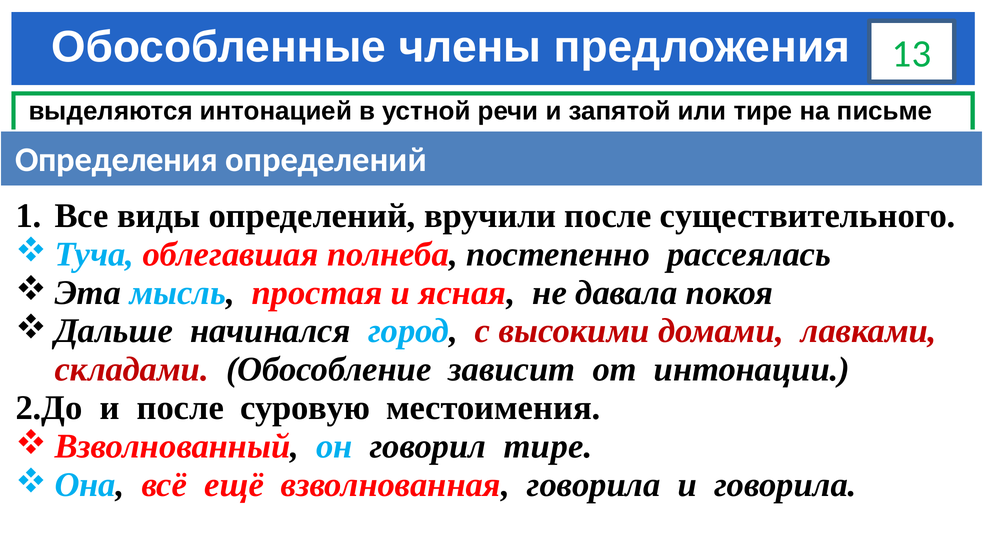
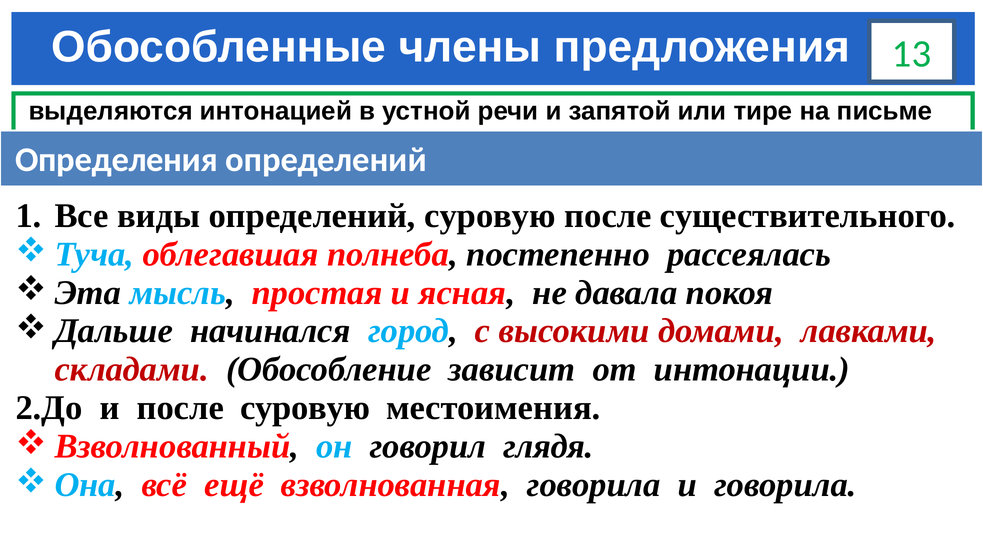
определений вручили: вручили -> суровую (490, 216)
говорил тире: тире -> глядя (548, 447)
